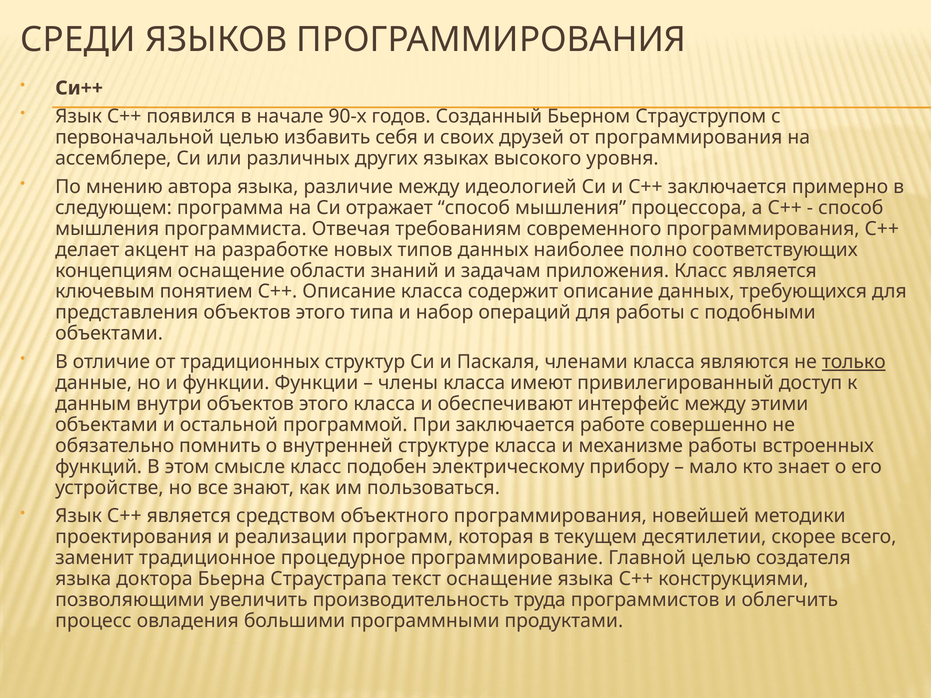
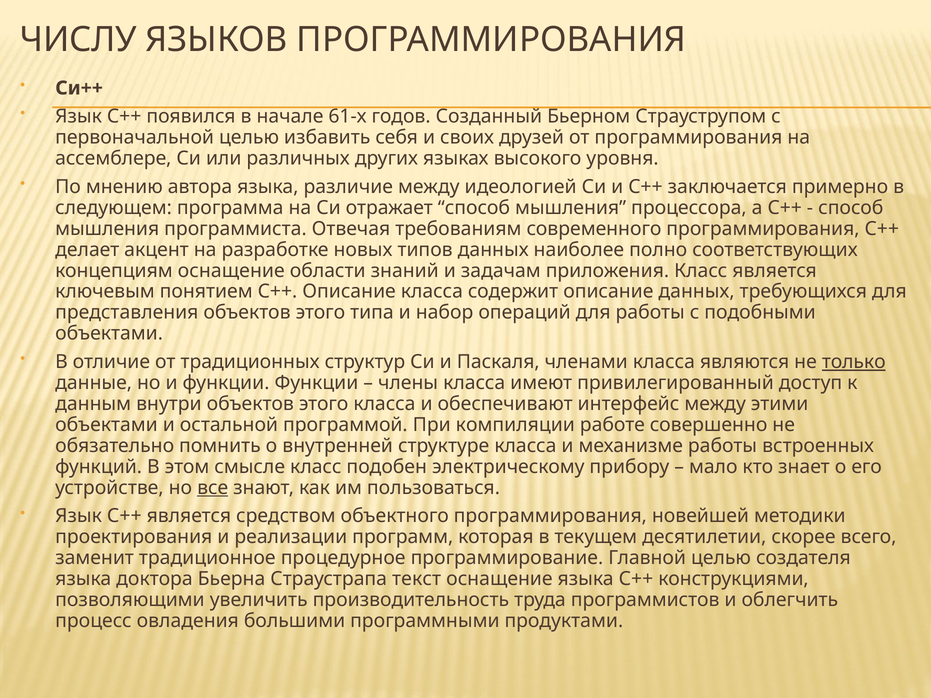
СРЕДИ: СРЕДИ -> ЧИСЛУ (78, 40)
90-х: 90-х -> 61-х (348, 117)
При заключается: заключается -> компиляции (515, 425)
все underline: none -> present (213, 488)
